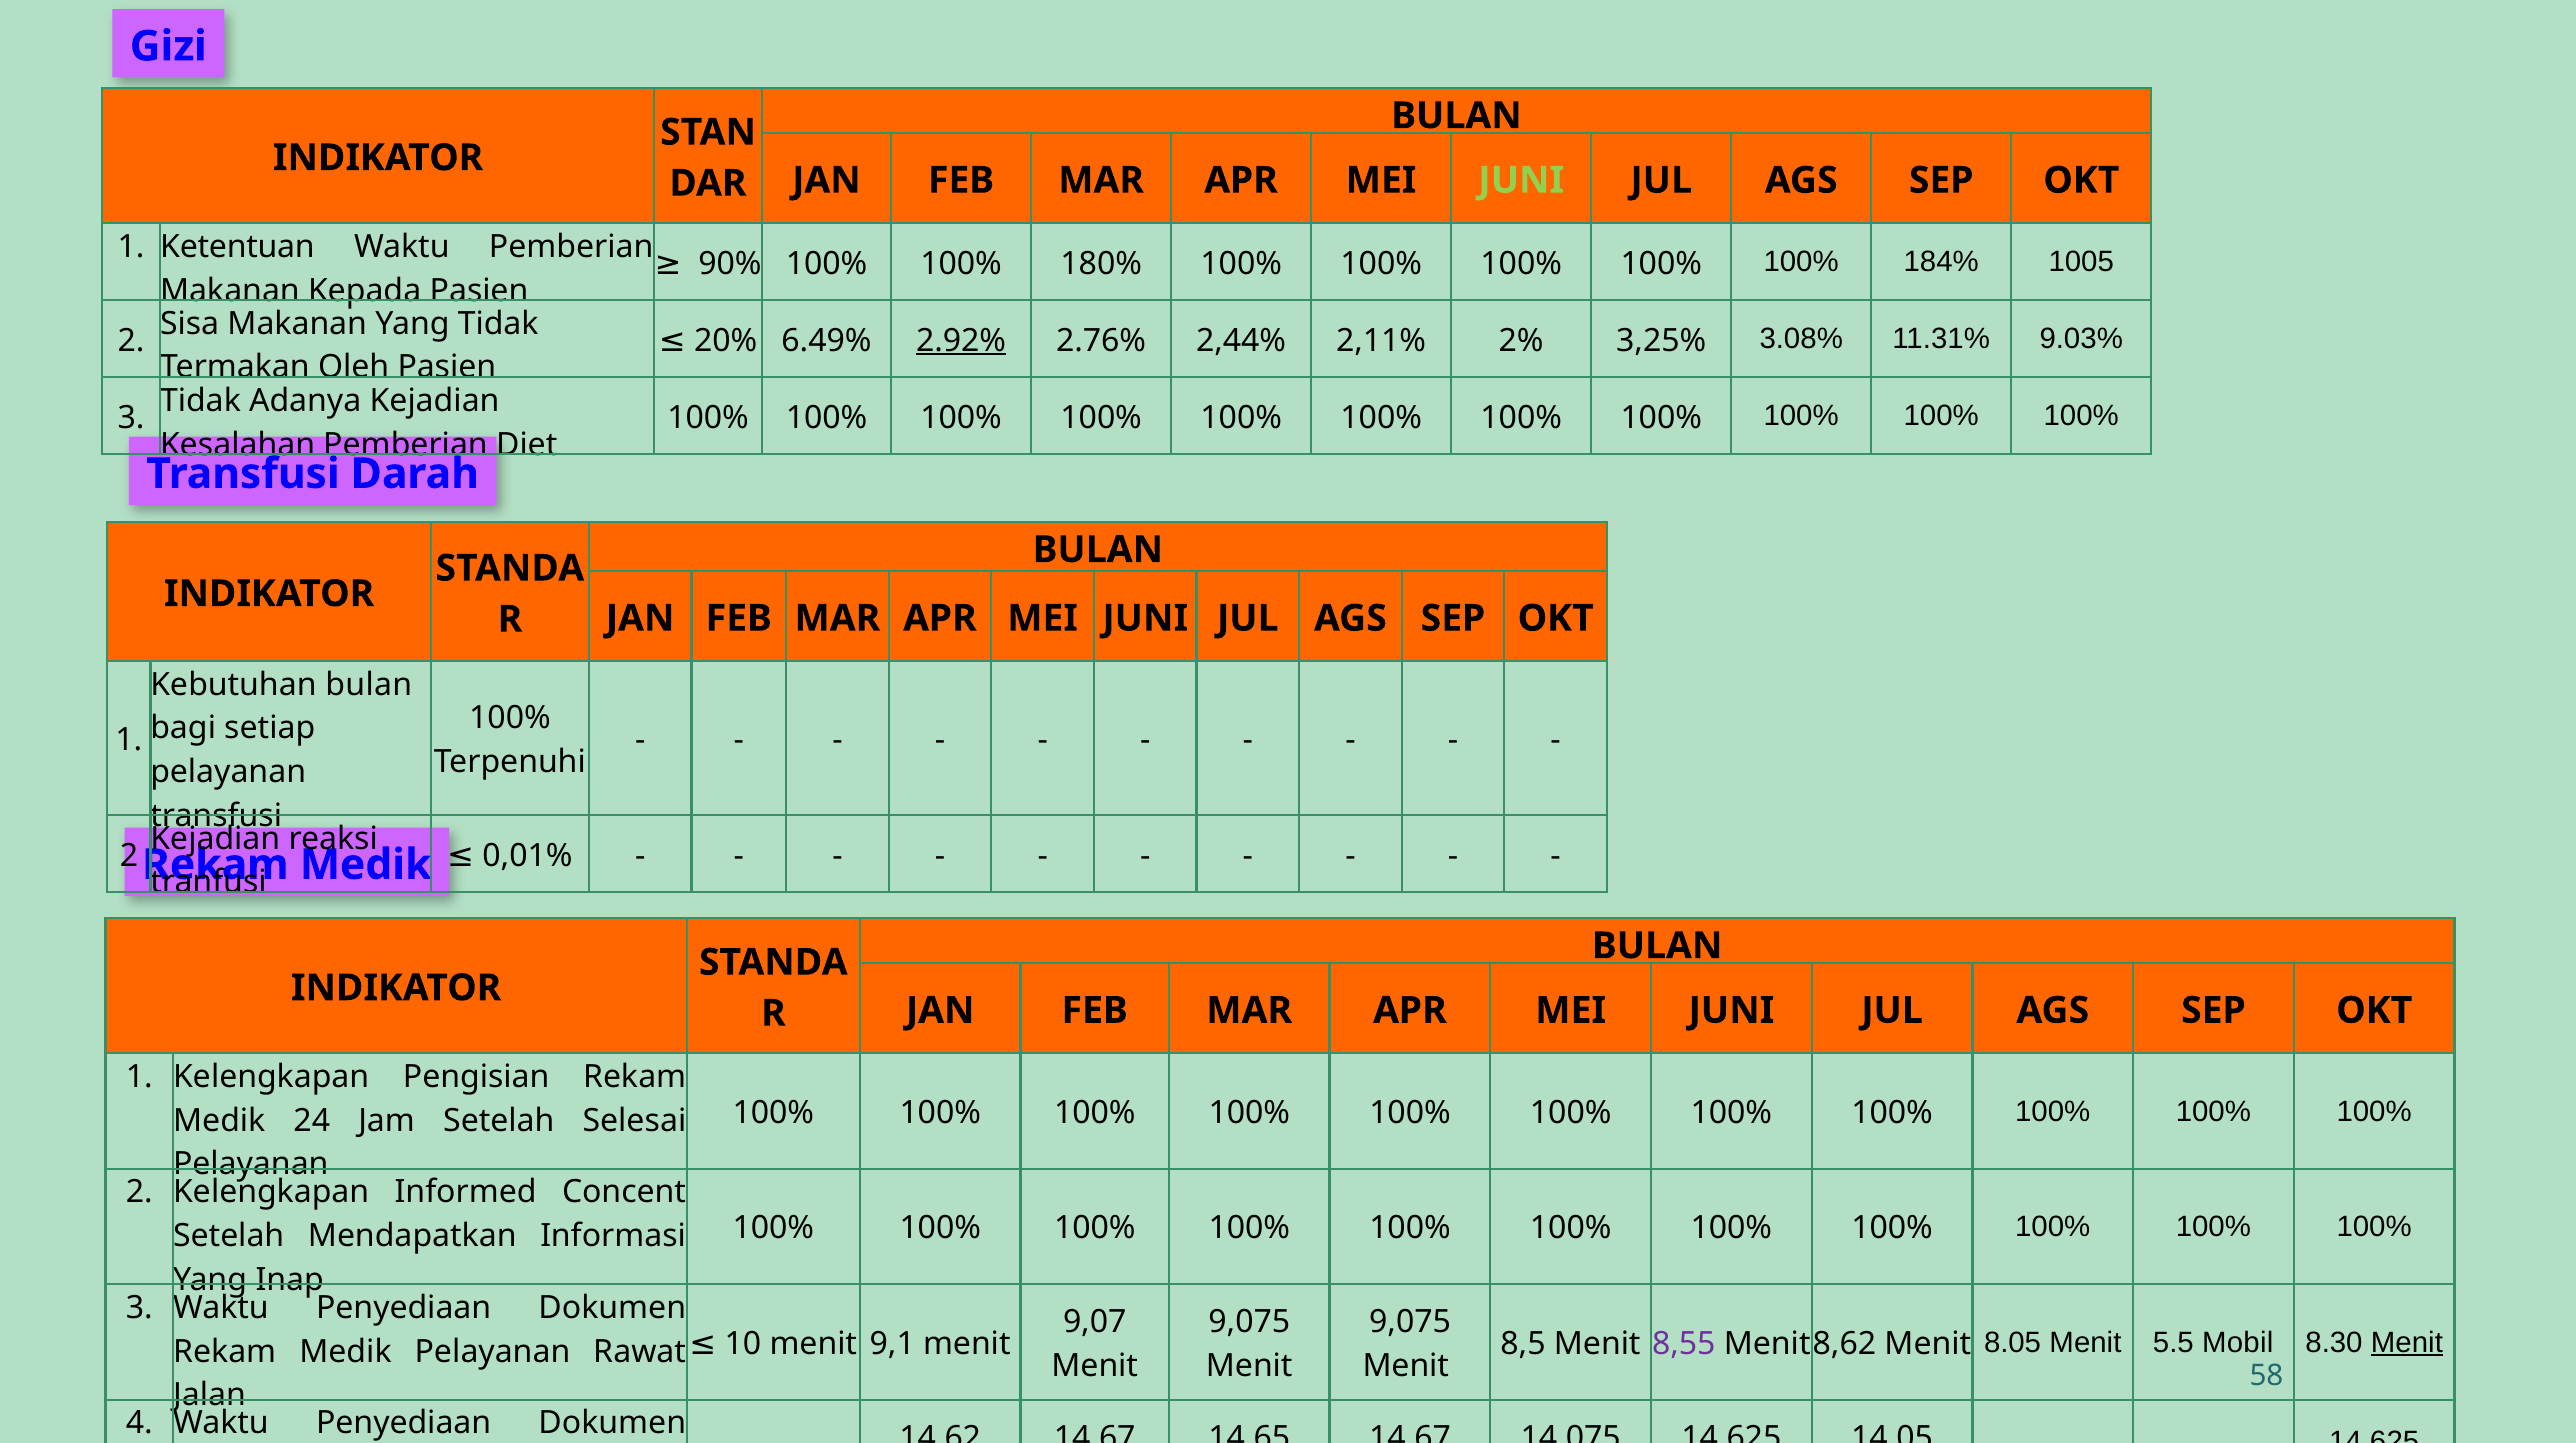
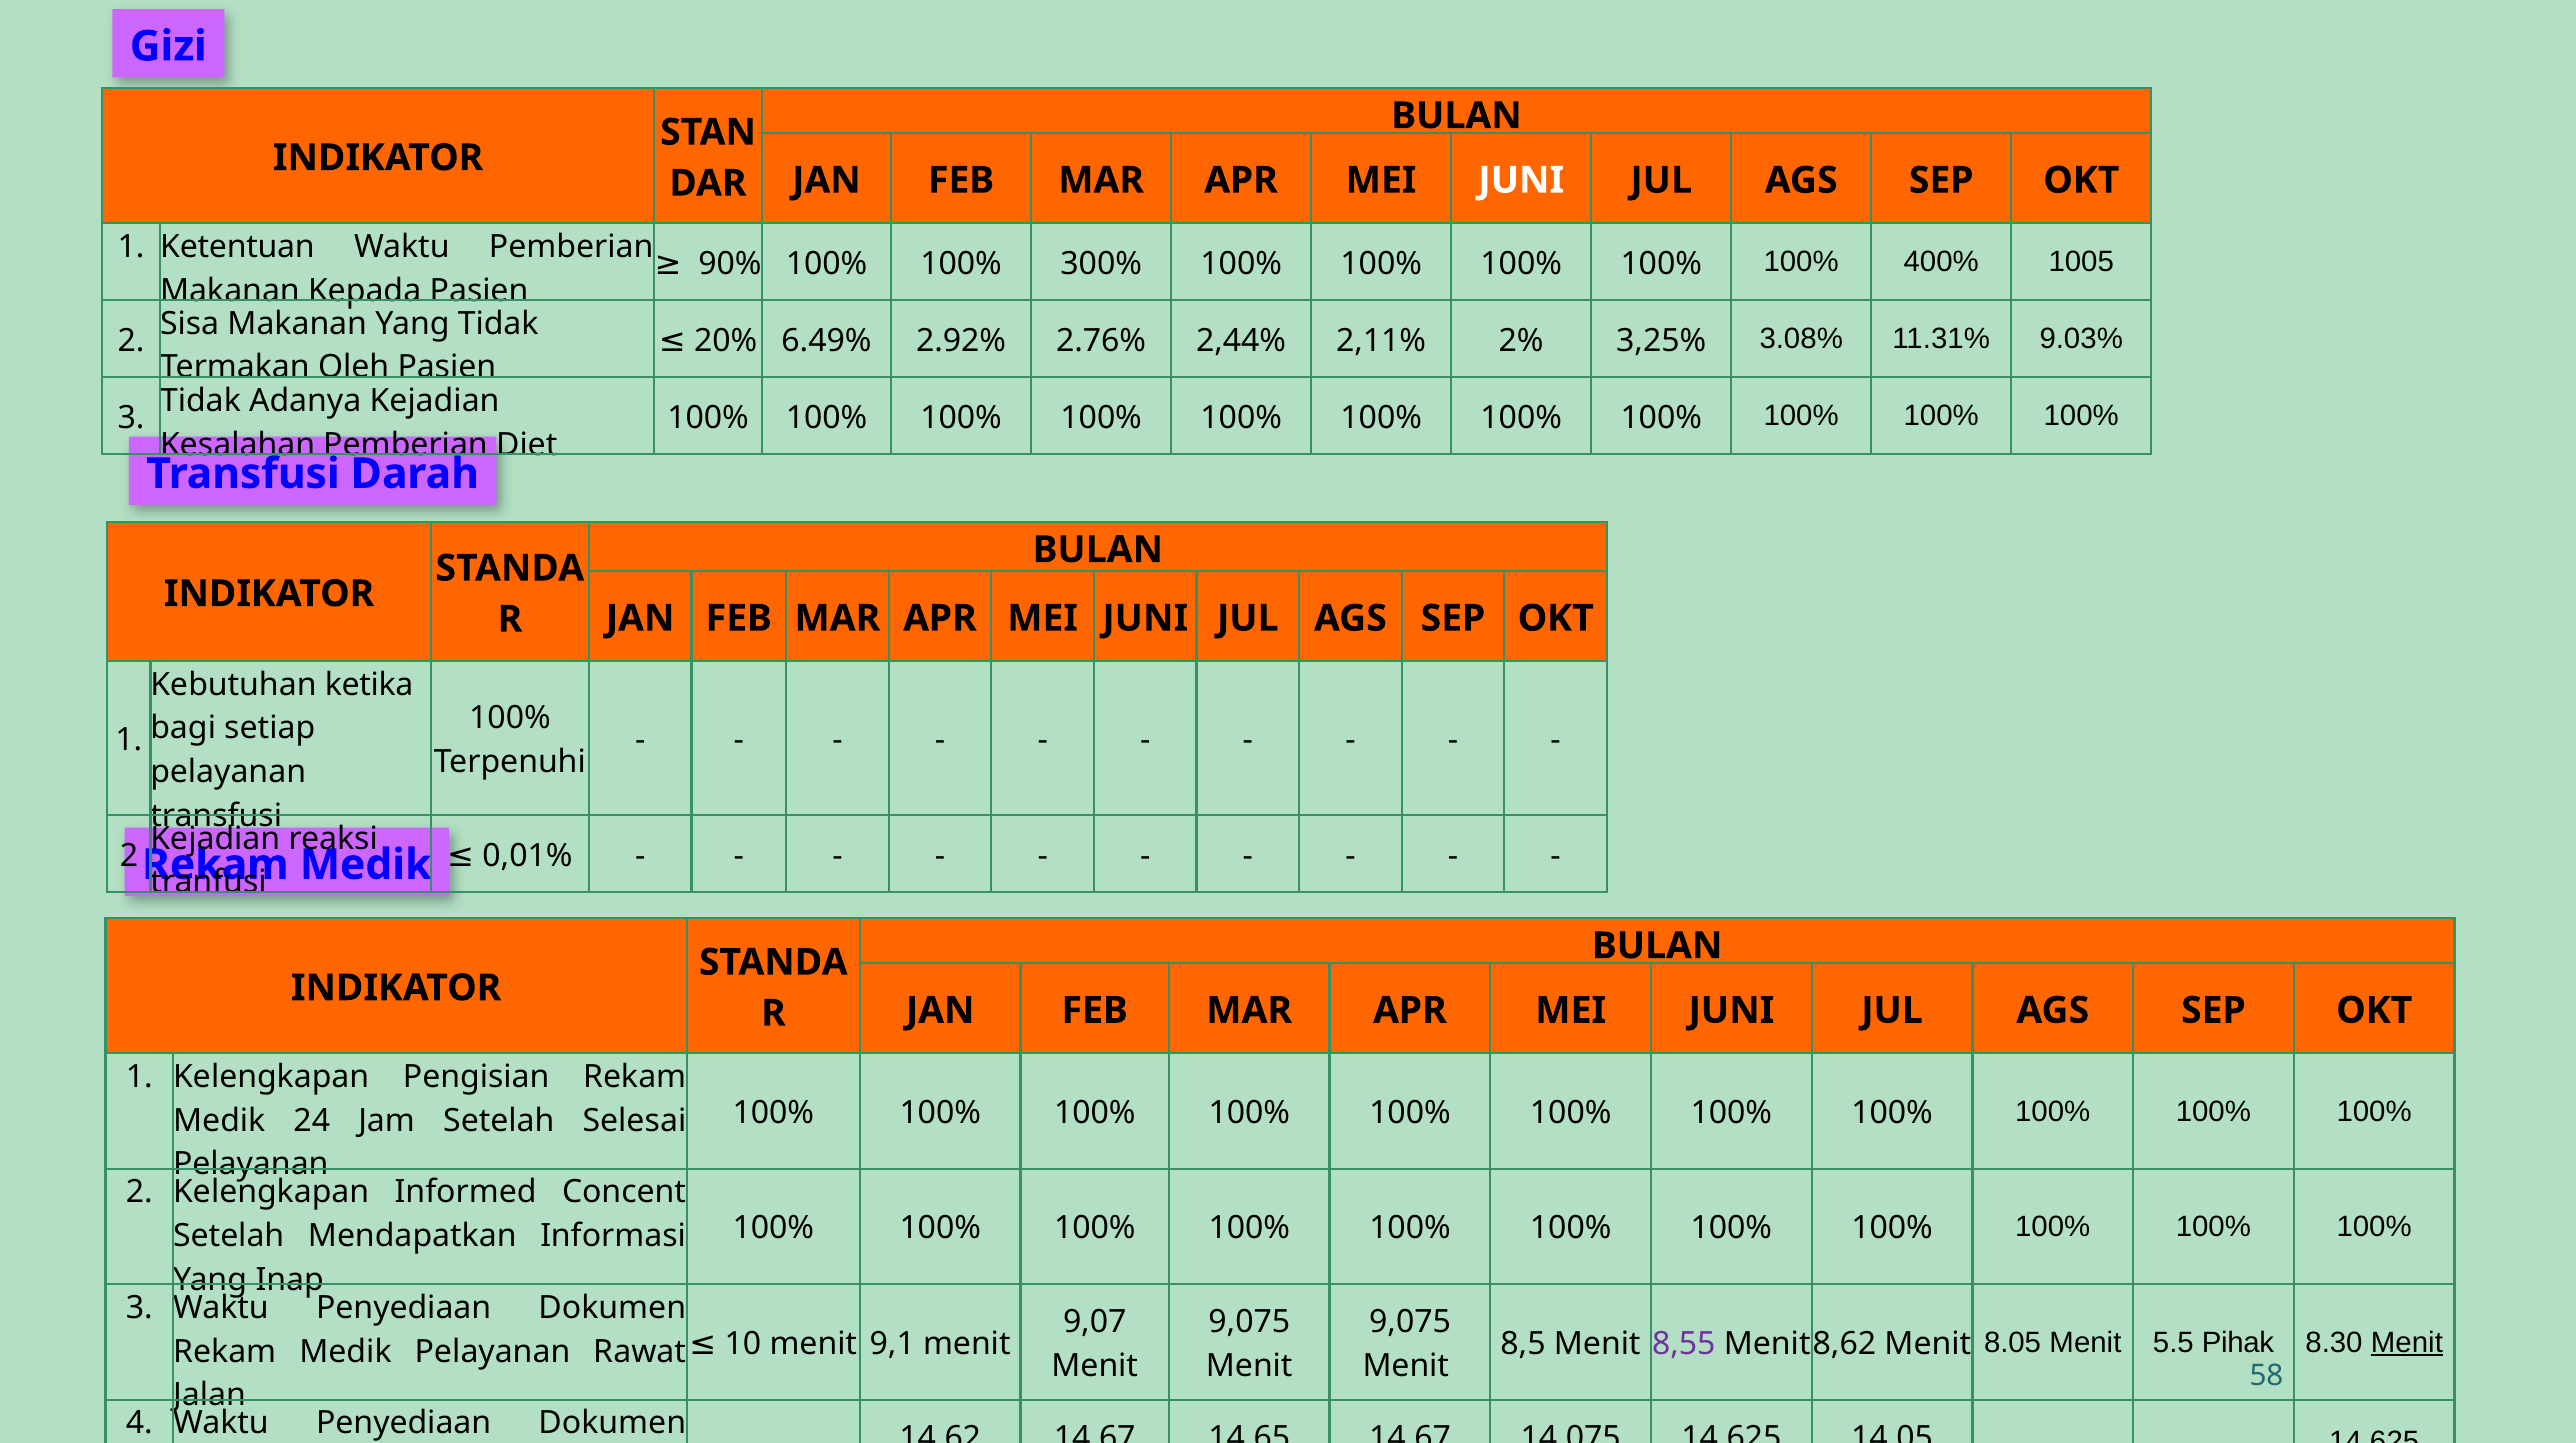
JUNI colour: light green -> white (1521, 180)
180%: 180% -> 300% (1101, 264)
184%: 184% -> 400% (1941, 262)
2.92% underline: present -> none (961, 341)
Kebutuhan bulan: bulan -> ketika (369, 685)
Mobil: Mobil -> Pihak (2238, 1343)
